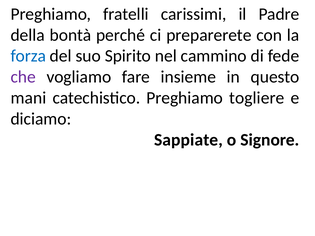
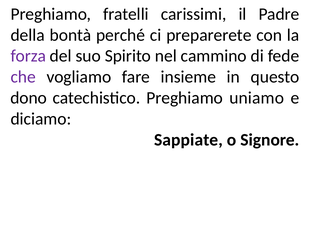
forza colour: blue -> purple (28, 56)
mani: mani -> dono (29, 98)
togliere: togliere -> uniamo (257, 98)
